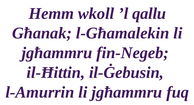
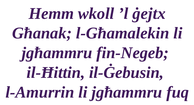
qallu: qallu -> ġejtx (149, 13)
